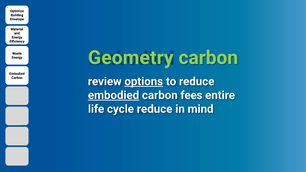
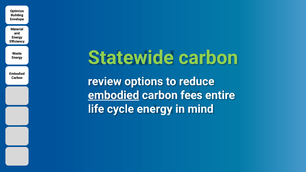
Geometry: Geometry -> Statewide (131, 58)
options underline: present -> none (144, 81)
cycle reduce: reduce -> energy (155, 109)
